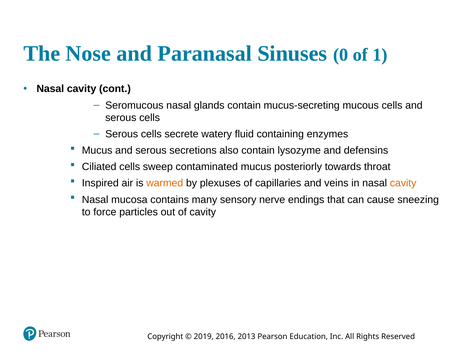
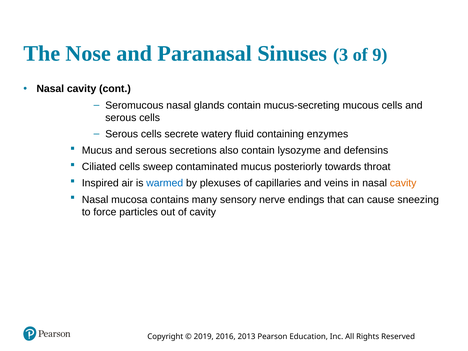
0: 0 -> 3 (341, 55)
1: 1 -> 9 (380, 55)
warmed colour: orange -> blue (165, 183)
